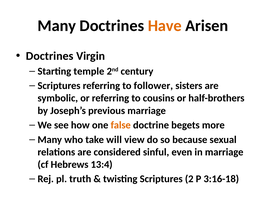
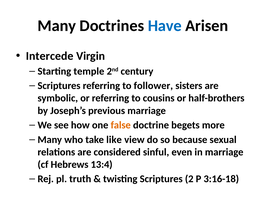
Have colour: orange -> blue (165, 26)
Doctrines: Doctrines -> Intercede (50, 56)
will: will -> like (114, 139)
